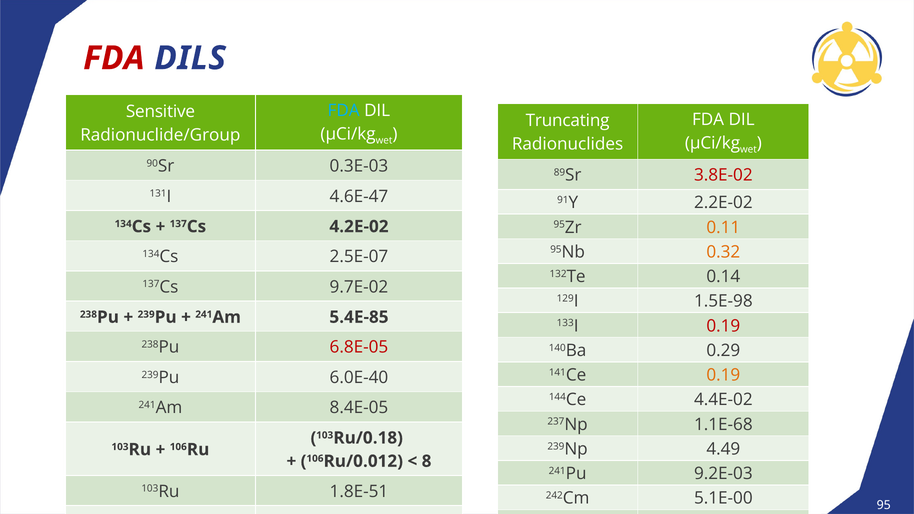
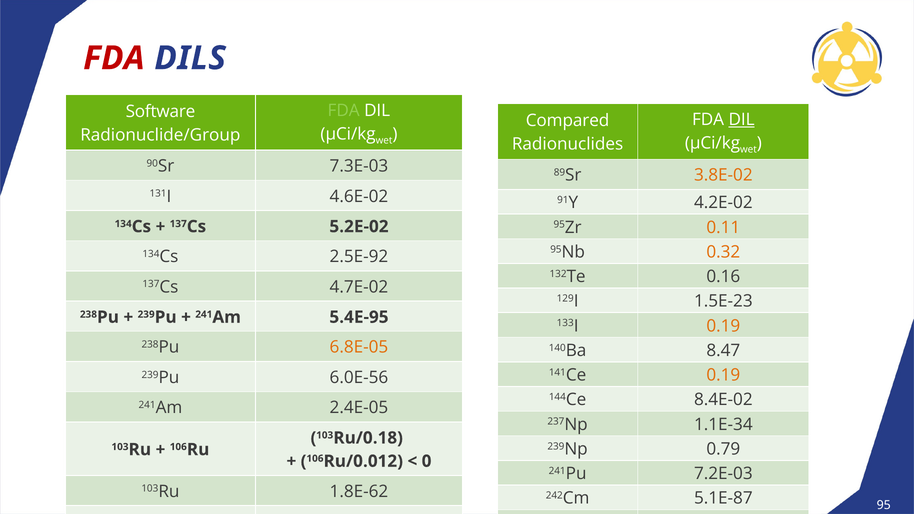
FDA colour: light blue -> light green (344, 111)
Sensitive: Sensitive -> Software (160, 112)
DIL underline: none -> present (742, 120)
Truncating: Truncating -> Compared (568, 121)
0.3E-03: 0.3E-03 -> 7.3E-03 (359, 166)
3.8E-02 colour: red -> orange (723, 175)
4.6E-47: 4.6E-47 -> 4.6E-02 (359, 196)
2.2E-02: 2.2E-02 -> 4.2E-02 (723, 203)
4.2E-02: 4.2E-02 -> 5.2E-02 (359, 227)
2.5E-07: 2.5E-07 -> 2.5E-92 (359, 257)
0.14: 0.14 -> 0.16 (723, 277)
9.7E-02: 9.7E-02 -> 4.7E-02 (359, 287)
1.5E-98: 1.5E-98 -> 1.5E-23 (723, 301)
5.4E-85: 5.4E-85 -> 5.4E-95 (359, 317)
0.19 colour: red -> orange (723, 326)
6.8E-05 colour: red -> orange (359, 347)
0.29: 0.29 -> 8.47 (723, 351)
6.0E-40: 6.0E-40 -> 6.0E-56 (359, 378)
4.4E-02: 4.4E-02 -> 8.4E-02 (723, 400)
8.4E-05: 8.4E-05 -> 2.4E-05 (359, 408)
1.1E-68: 1.1E-68 -> 1.1E-34 (723, 425)
4.49: 4.49 -> 0.79 (723, 449)
8: 8 -> 0 (427, 461)
9.2E-03: 9.2E-03 -> 7.2E-03 (723, 474)
1.8E-51: 1.8E-51 -> 1.8E-62 (359, 492)
5.1E-00: 5.1E-00 -> 5.1E-87 (723, 498)
